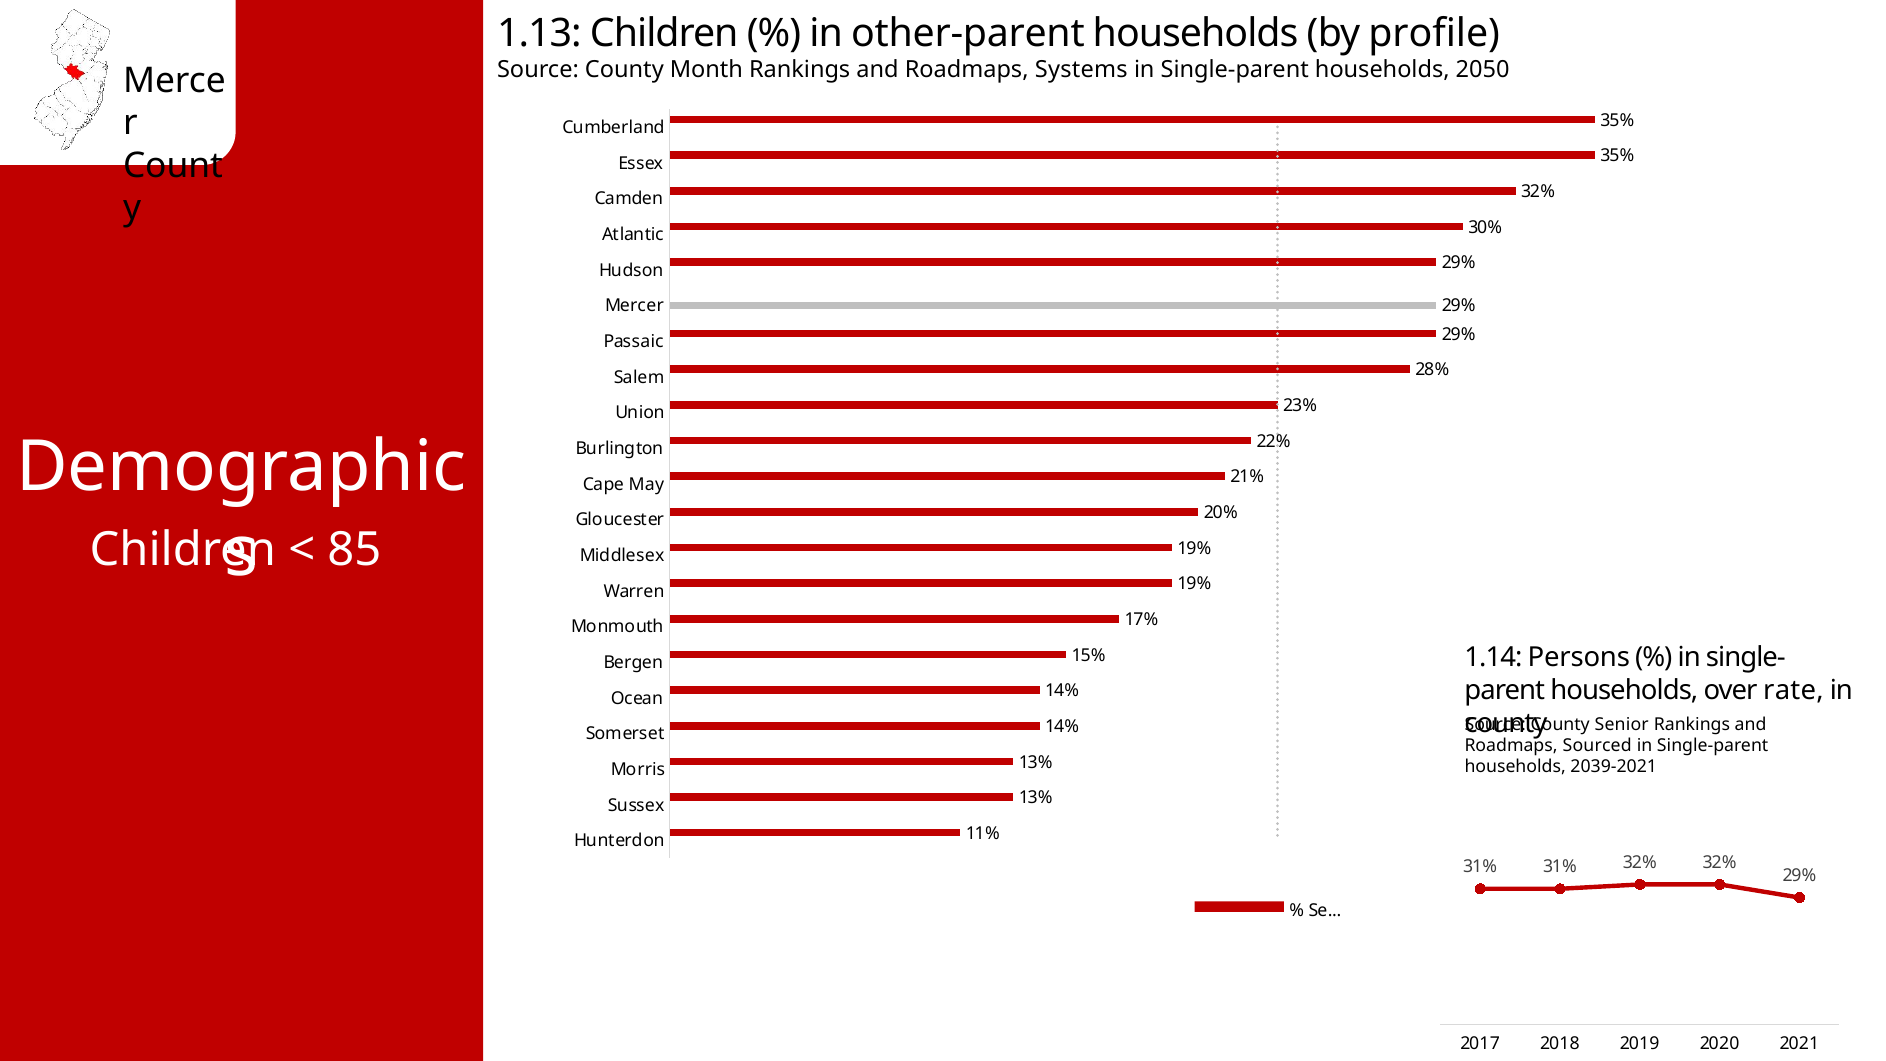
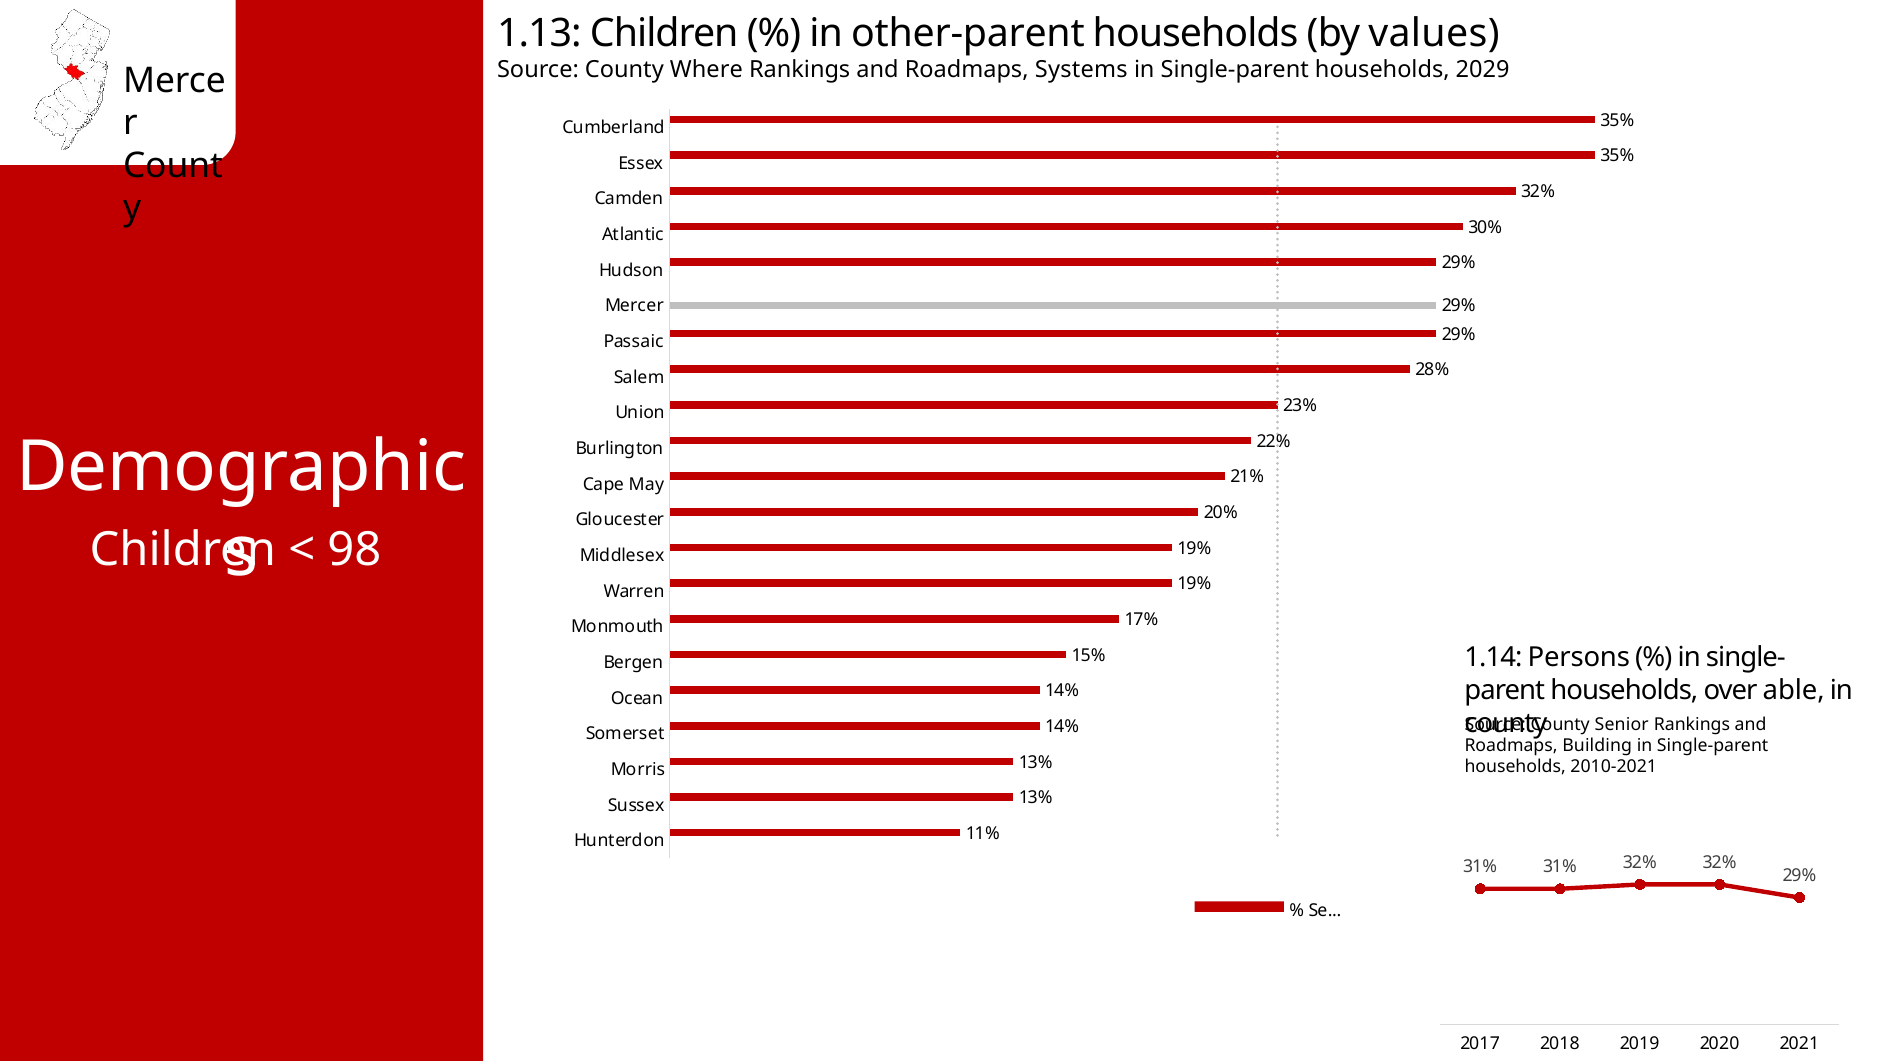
profile: profile -> values (1434, 33)
Month: Month -> Where (706, 70)
2050: 2050 -> 2029 (1483, 70)
85: 85 -> 98 (354, 550)
rate: rate -> able (1794, 690)
Sourced: Sourced -> Building (1597, 746)
2039-2021: 2039-2021 -> 2010-2021 (1614, 767)
